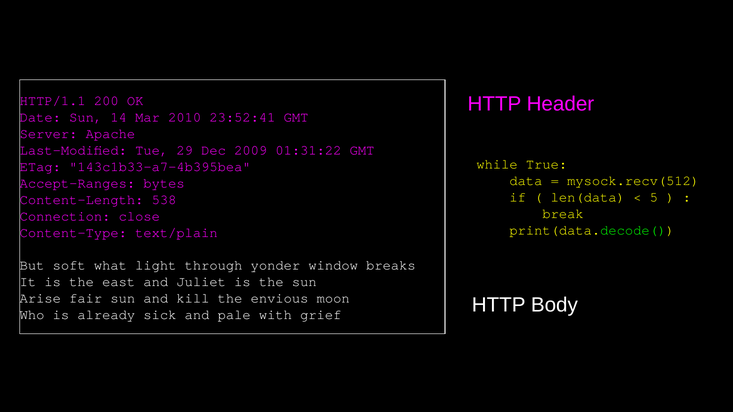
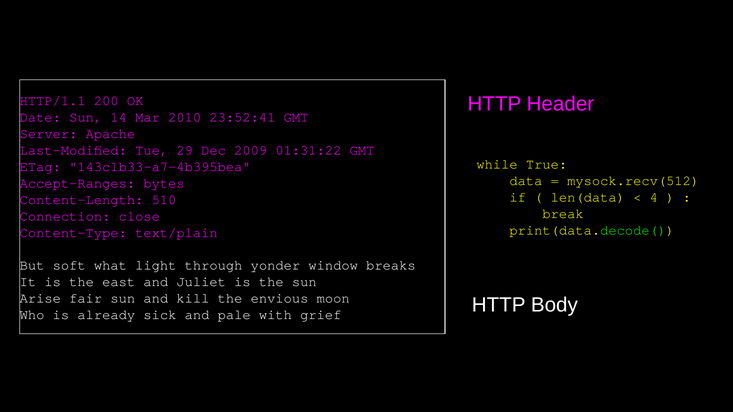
5: 5 -> 4 (654, 197)
538: 538 -> 510 (164, 200)
